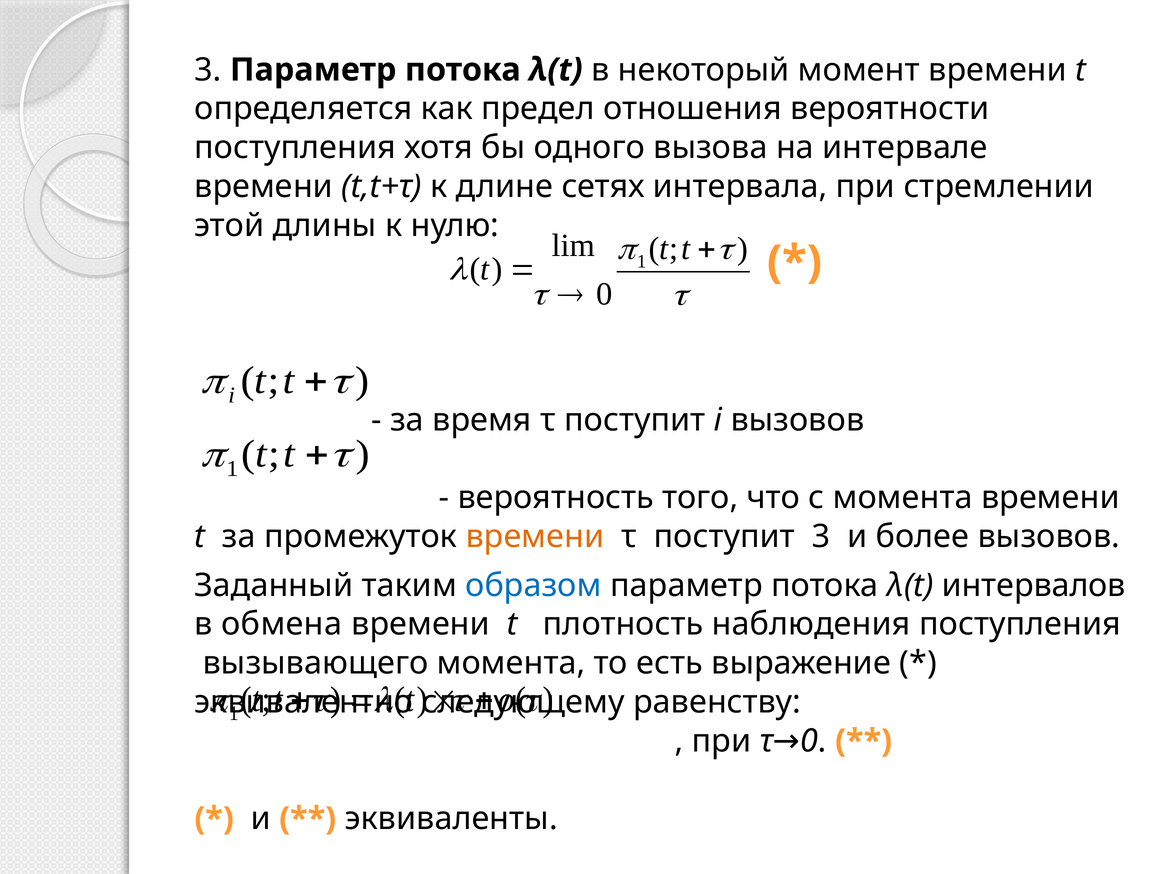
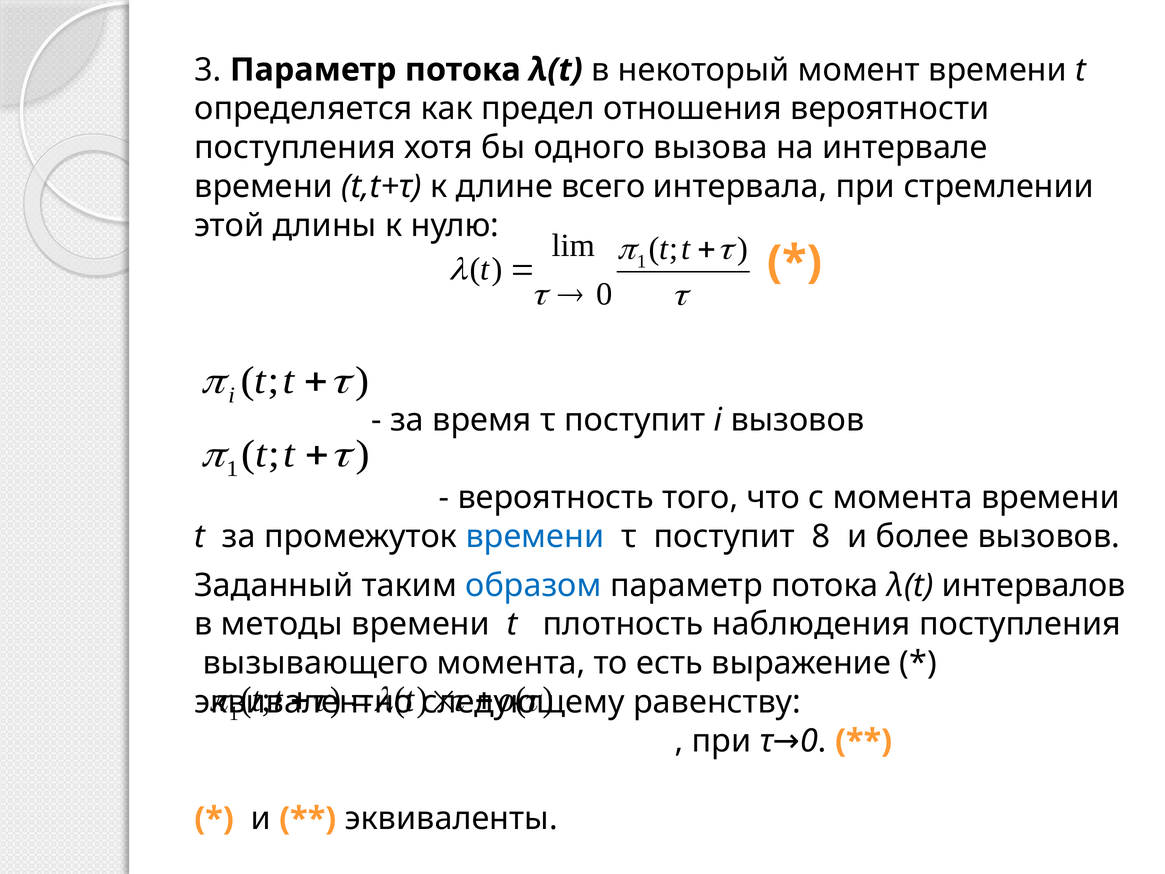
сетях: сетях -> всего (603, 186)
времени colour: orange -> blue (535, 537)
поступит 3: 3 -> 8 (821, 537)
обмена: обмена -> методы (282, 624)
